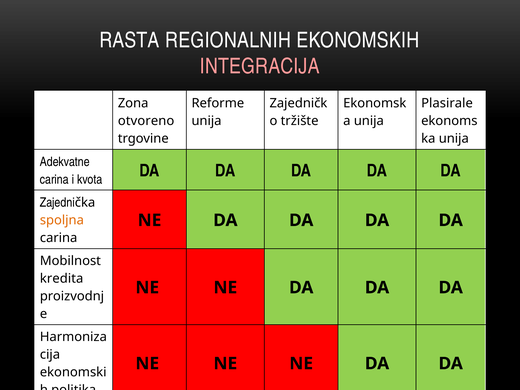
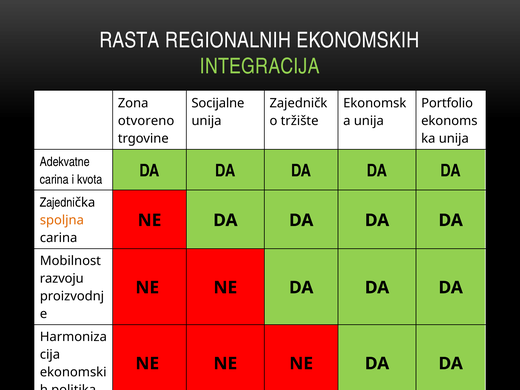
INTEGRACIJA colour: pink -> light green (260, 67)
Reforme: Reforme -> Socijalne (218, 103)
Plasirale: Plasirale -> Portfolio (447, 103)
kredita: kredita -> razvoju (62, 278)
